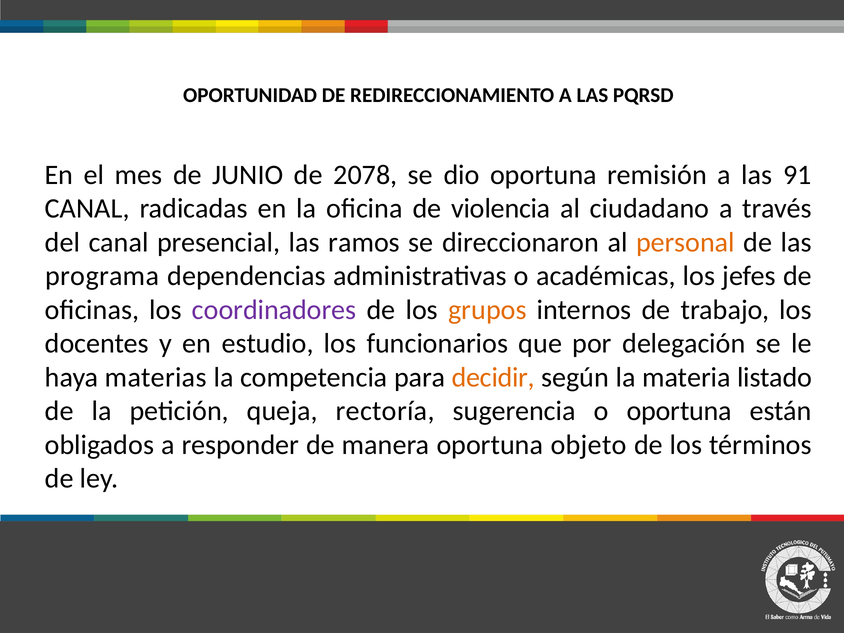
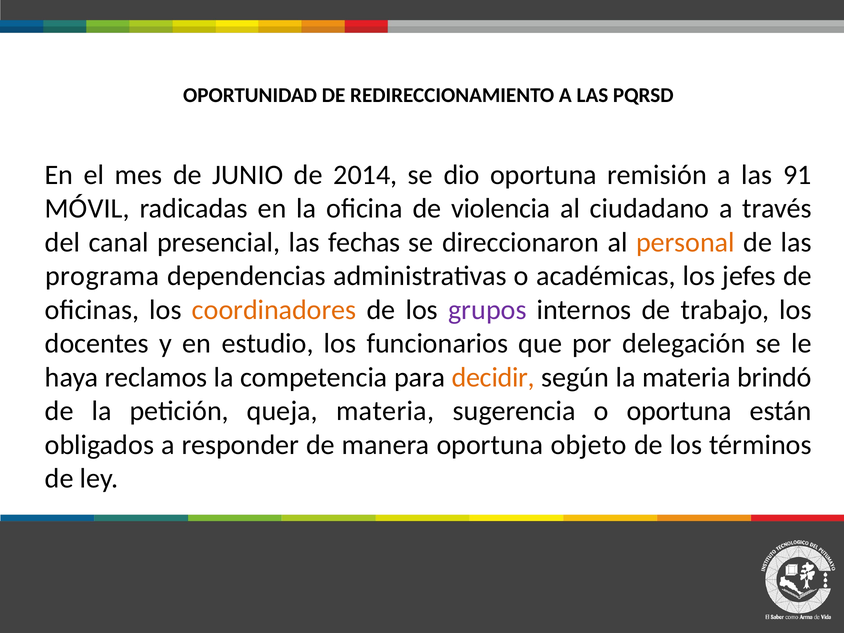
2078: 2078 -> 2014 (365, 175)
CANAL: CANAL -> MÓVIL (87, 209)
ramos: ramos -> fechas (364, 242)
coordinadores colour: purple -> orange (274, 310)
grupos colour: orange -> purple (487, 310)
materias: materias -> reclamos (156, 377)
listado: listado -> brindó (775, 377)
queja rectoría: rectoría -> materia (385, 411)
